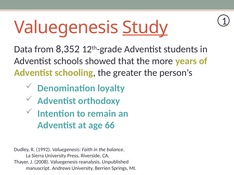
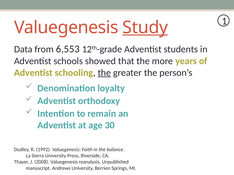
8,352: 8,352 -> 6,553 (68, 49)
the underline: none -> present (104, 73)
66: 66 -> 30 (110, 125)
